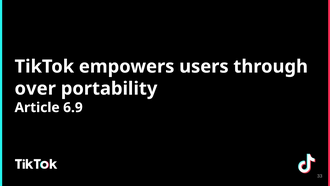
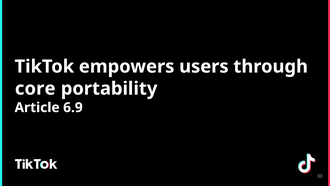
over: over -> core (35, 88)
